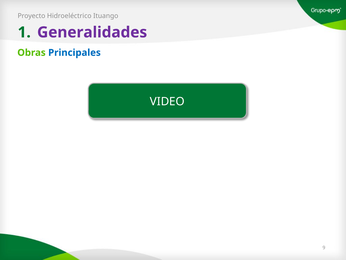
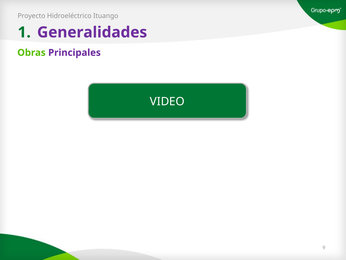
Principales colour: blue -> purple (74, 53)
